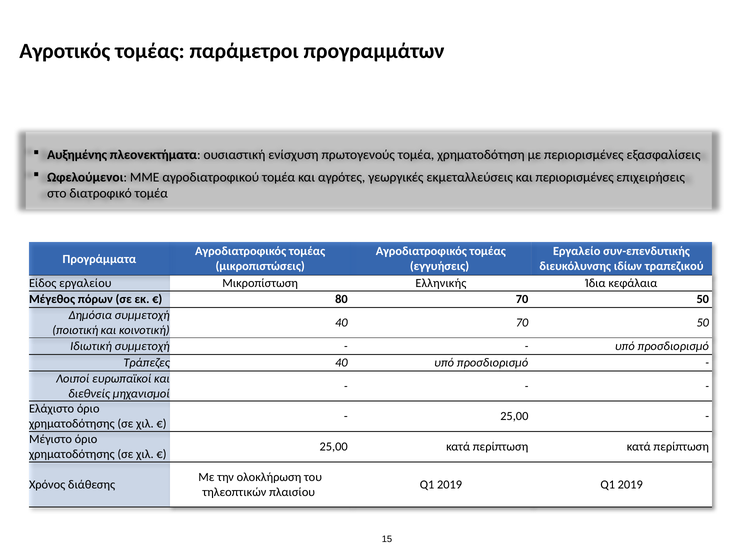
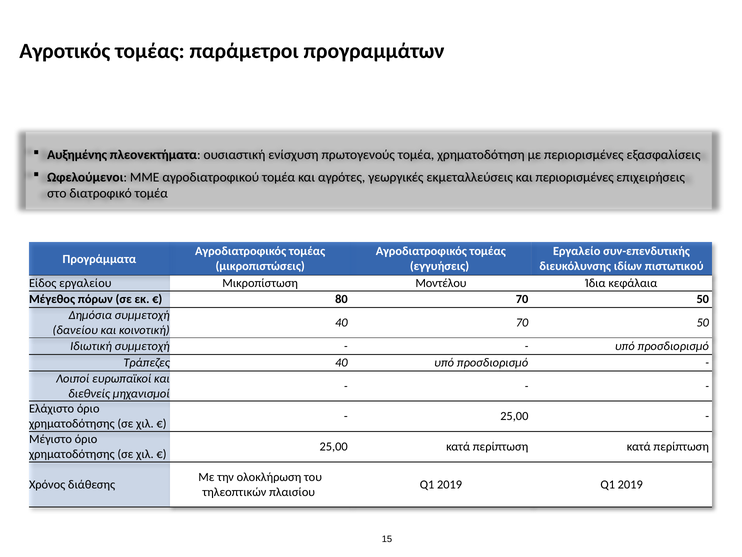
τραπεζικού: τραπεζικού -> πιστωτικού (674, 266)
Ελληνικής: Ελληνικής -> Μοντέλου (441, 283)
ποιοτική: ποιοτική -> δανείου (75, 330)
